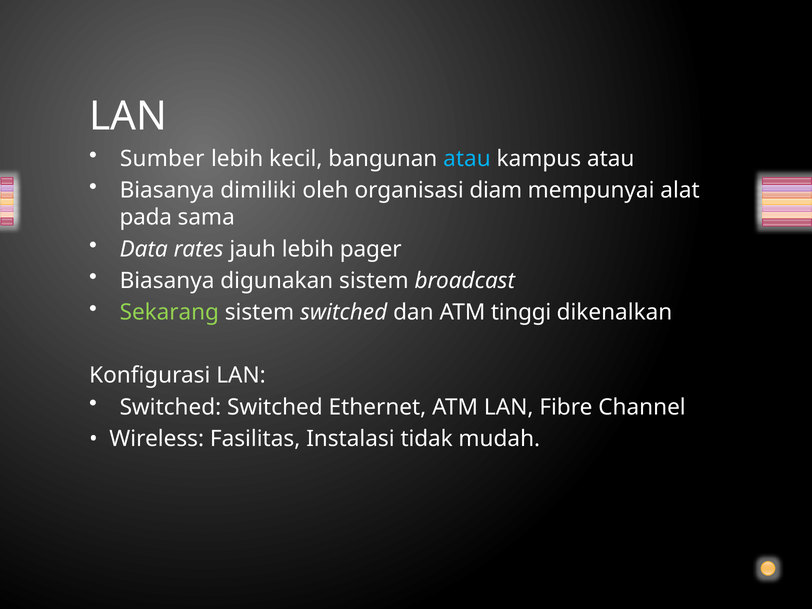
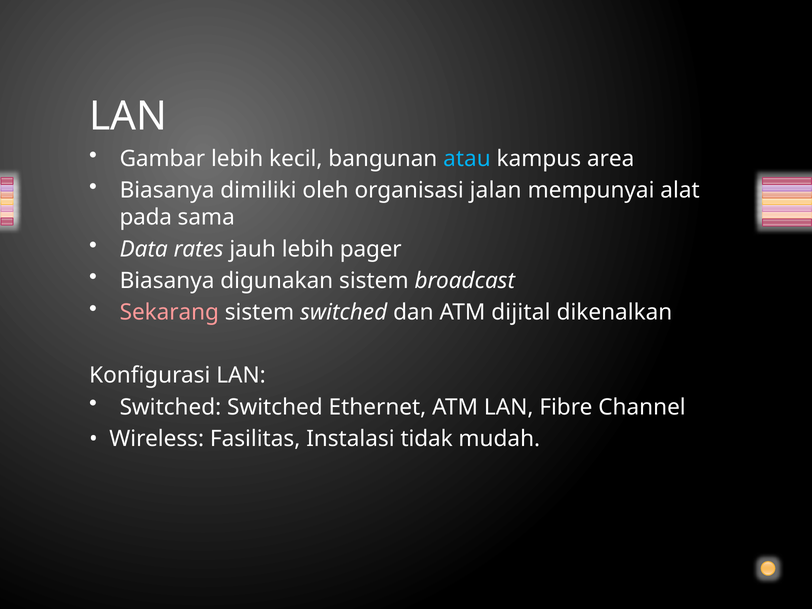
Sumber: Sumber -> Gambar (162, 159)
kampus atau: atau -> area (611, 159)
diam: diam -> jalan (496, 190)
Sekarang colour: light green -> pink (169, 312)
tinggi: tinggi -> dijital (521, 312)
